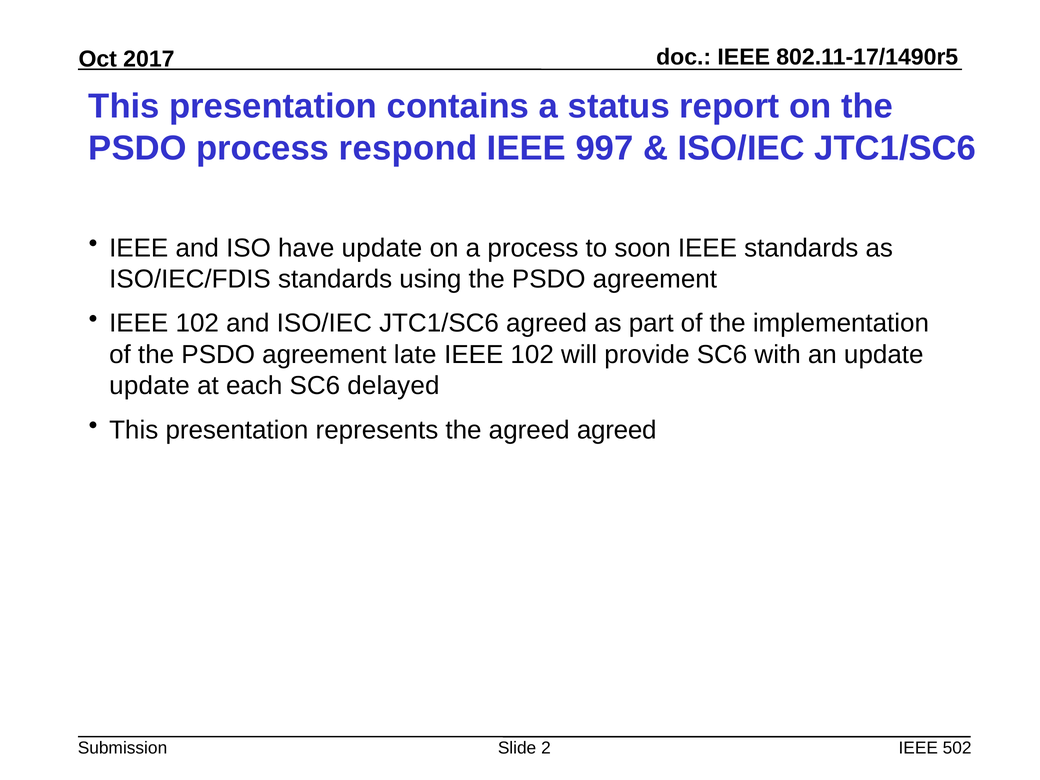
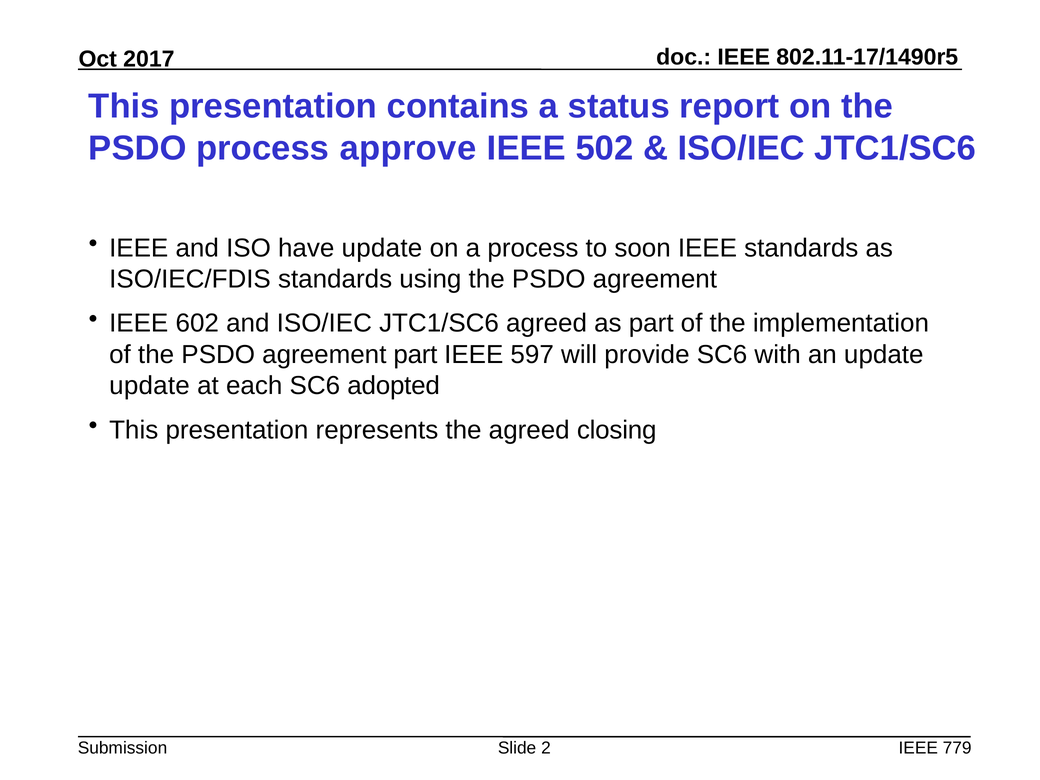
respond: respond -> approve (408, 148)
997: 997 -> 502 (605, 148)
102: 102 -> 602 (197, 323)
agreement late: late -> part (415, 355)
102: 102 -> 597 (532, 355)
delayed: delayed -> adopted (394, 386)
agreed agreed: agreed -> closing (617, 430)
502: 502 -> 779 (957, 748)
